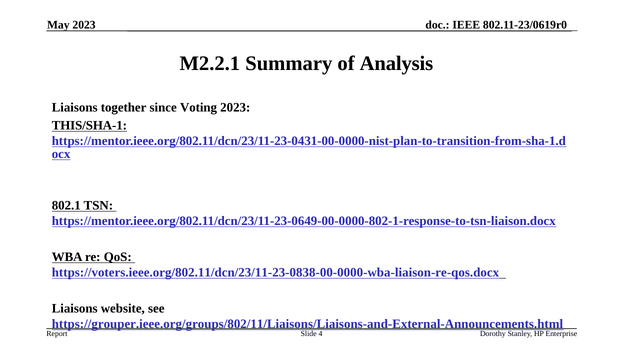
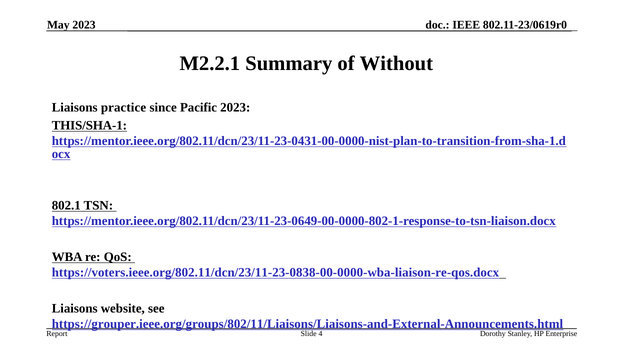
Analysis: Analysis -> Without (396, 63)
together: together -> practice (124, 107)
Voting: Voting -> Pacific (199, 107)
